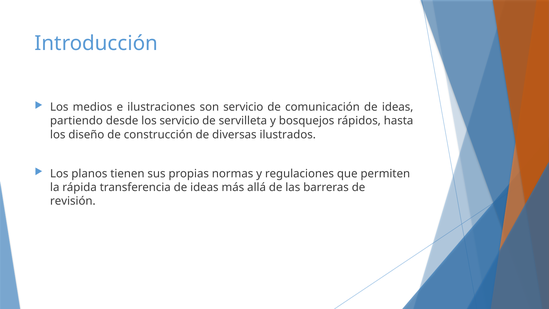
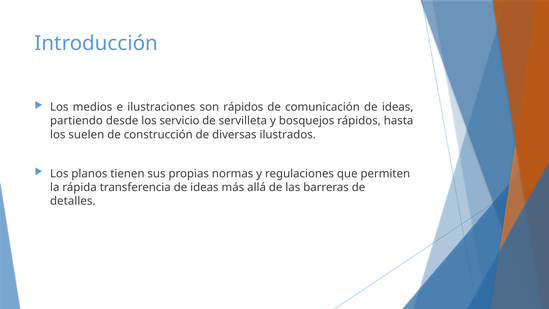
son servicio: servicio -> rápidos (243, 107)
diseño: diseño -> suelen (86, 135)
revisión: revisión -> detalles (73, 201)
